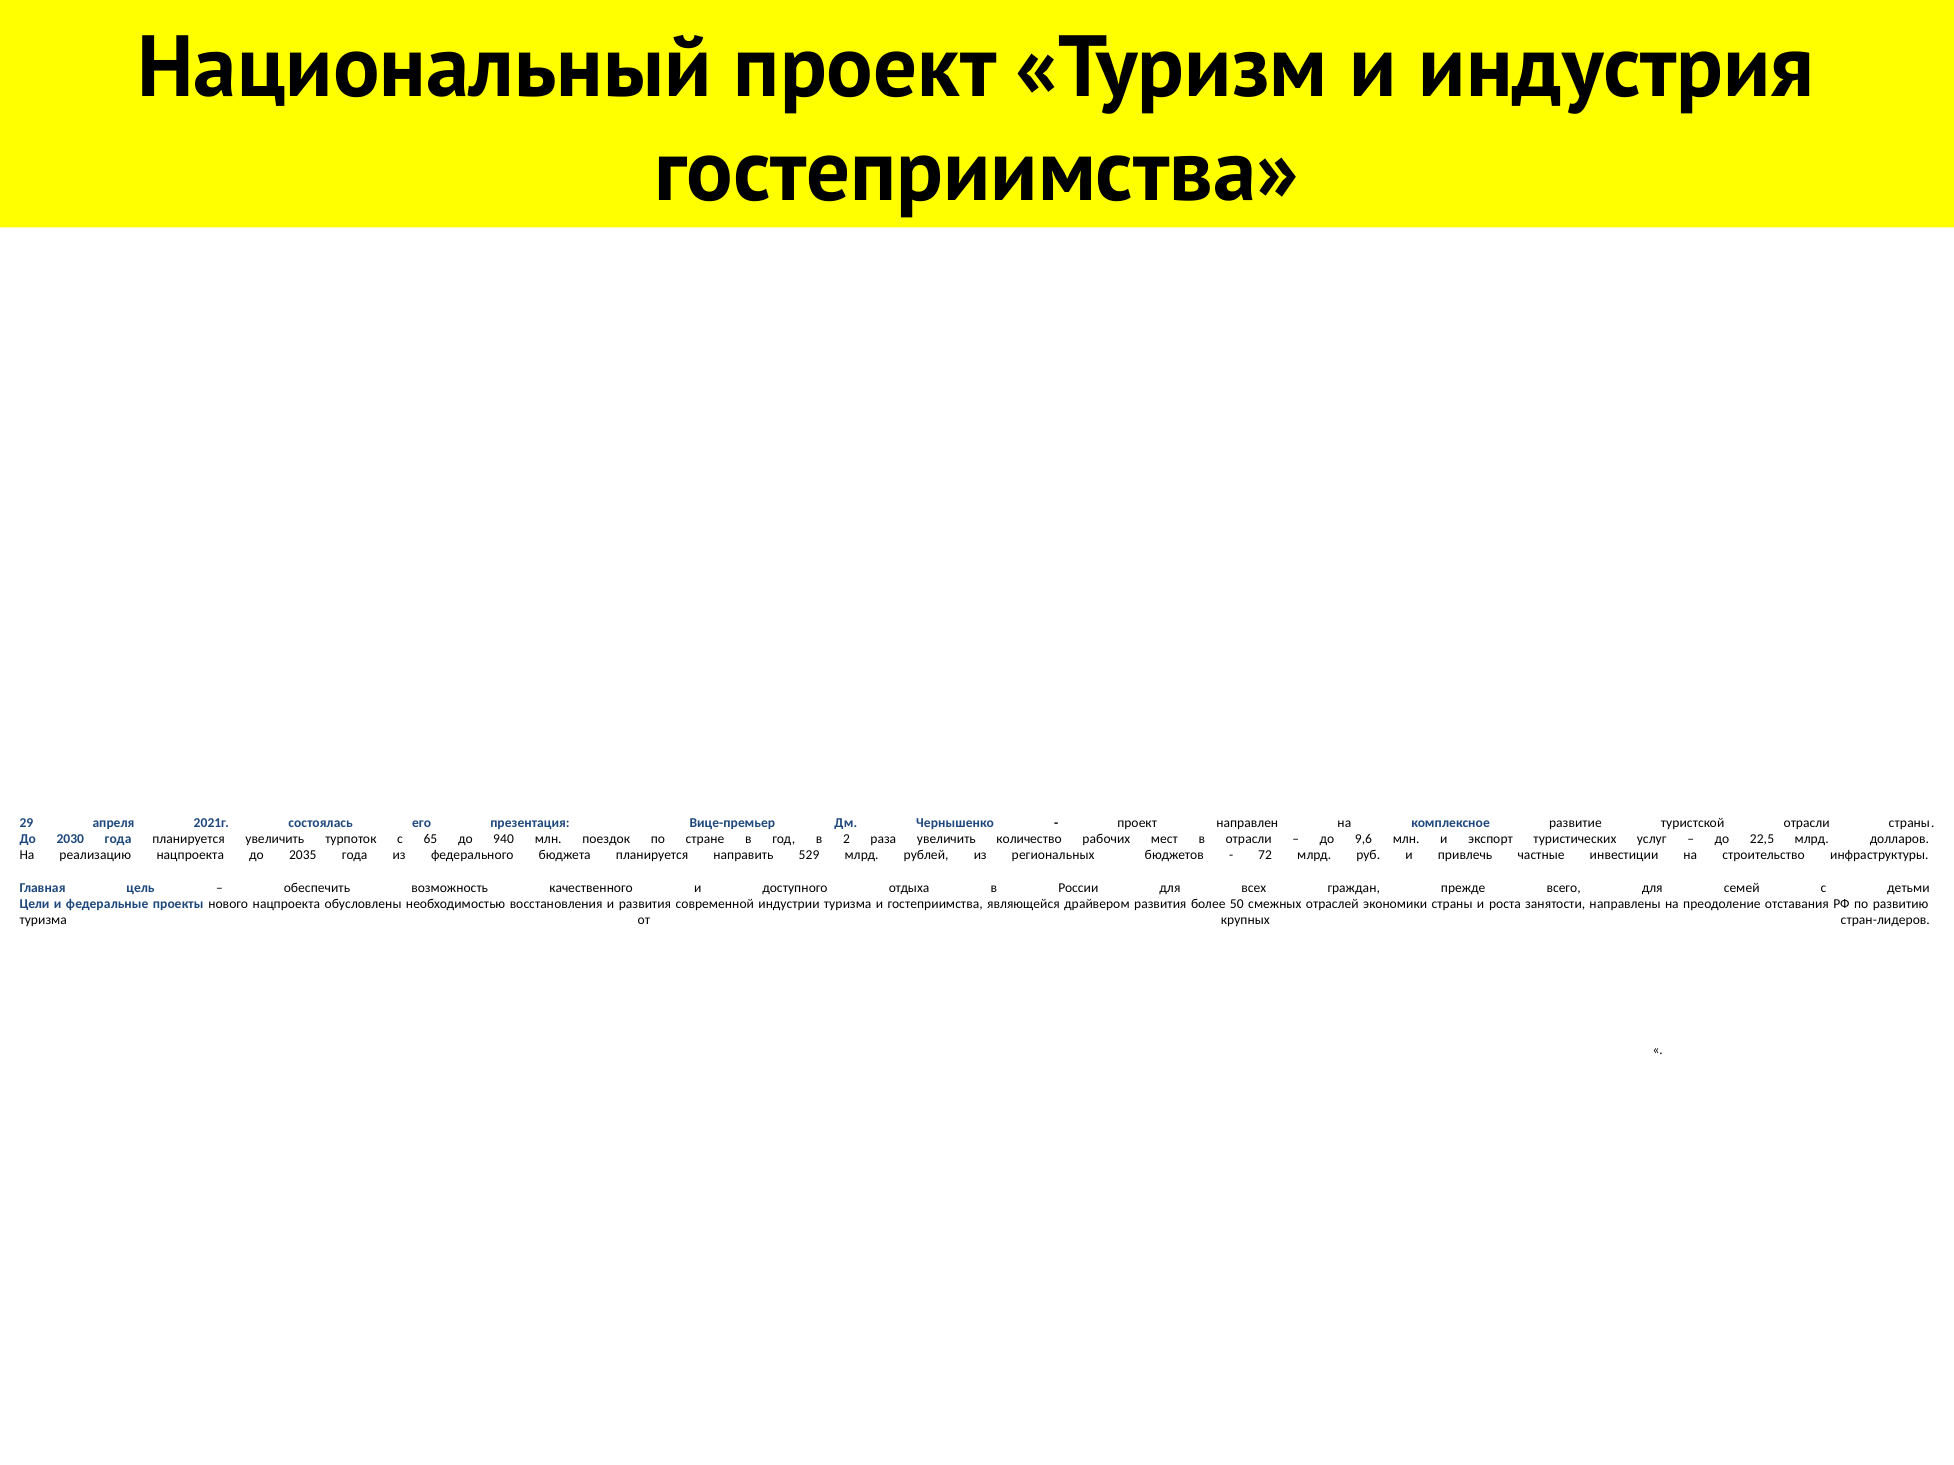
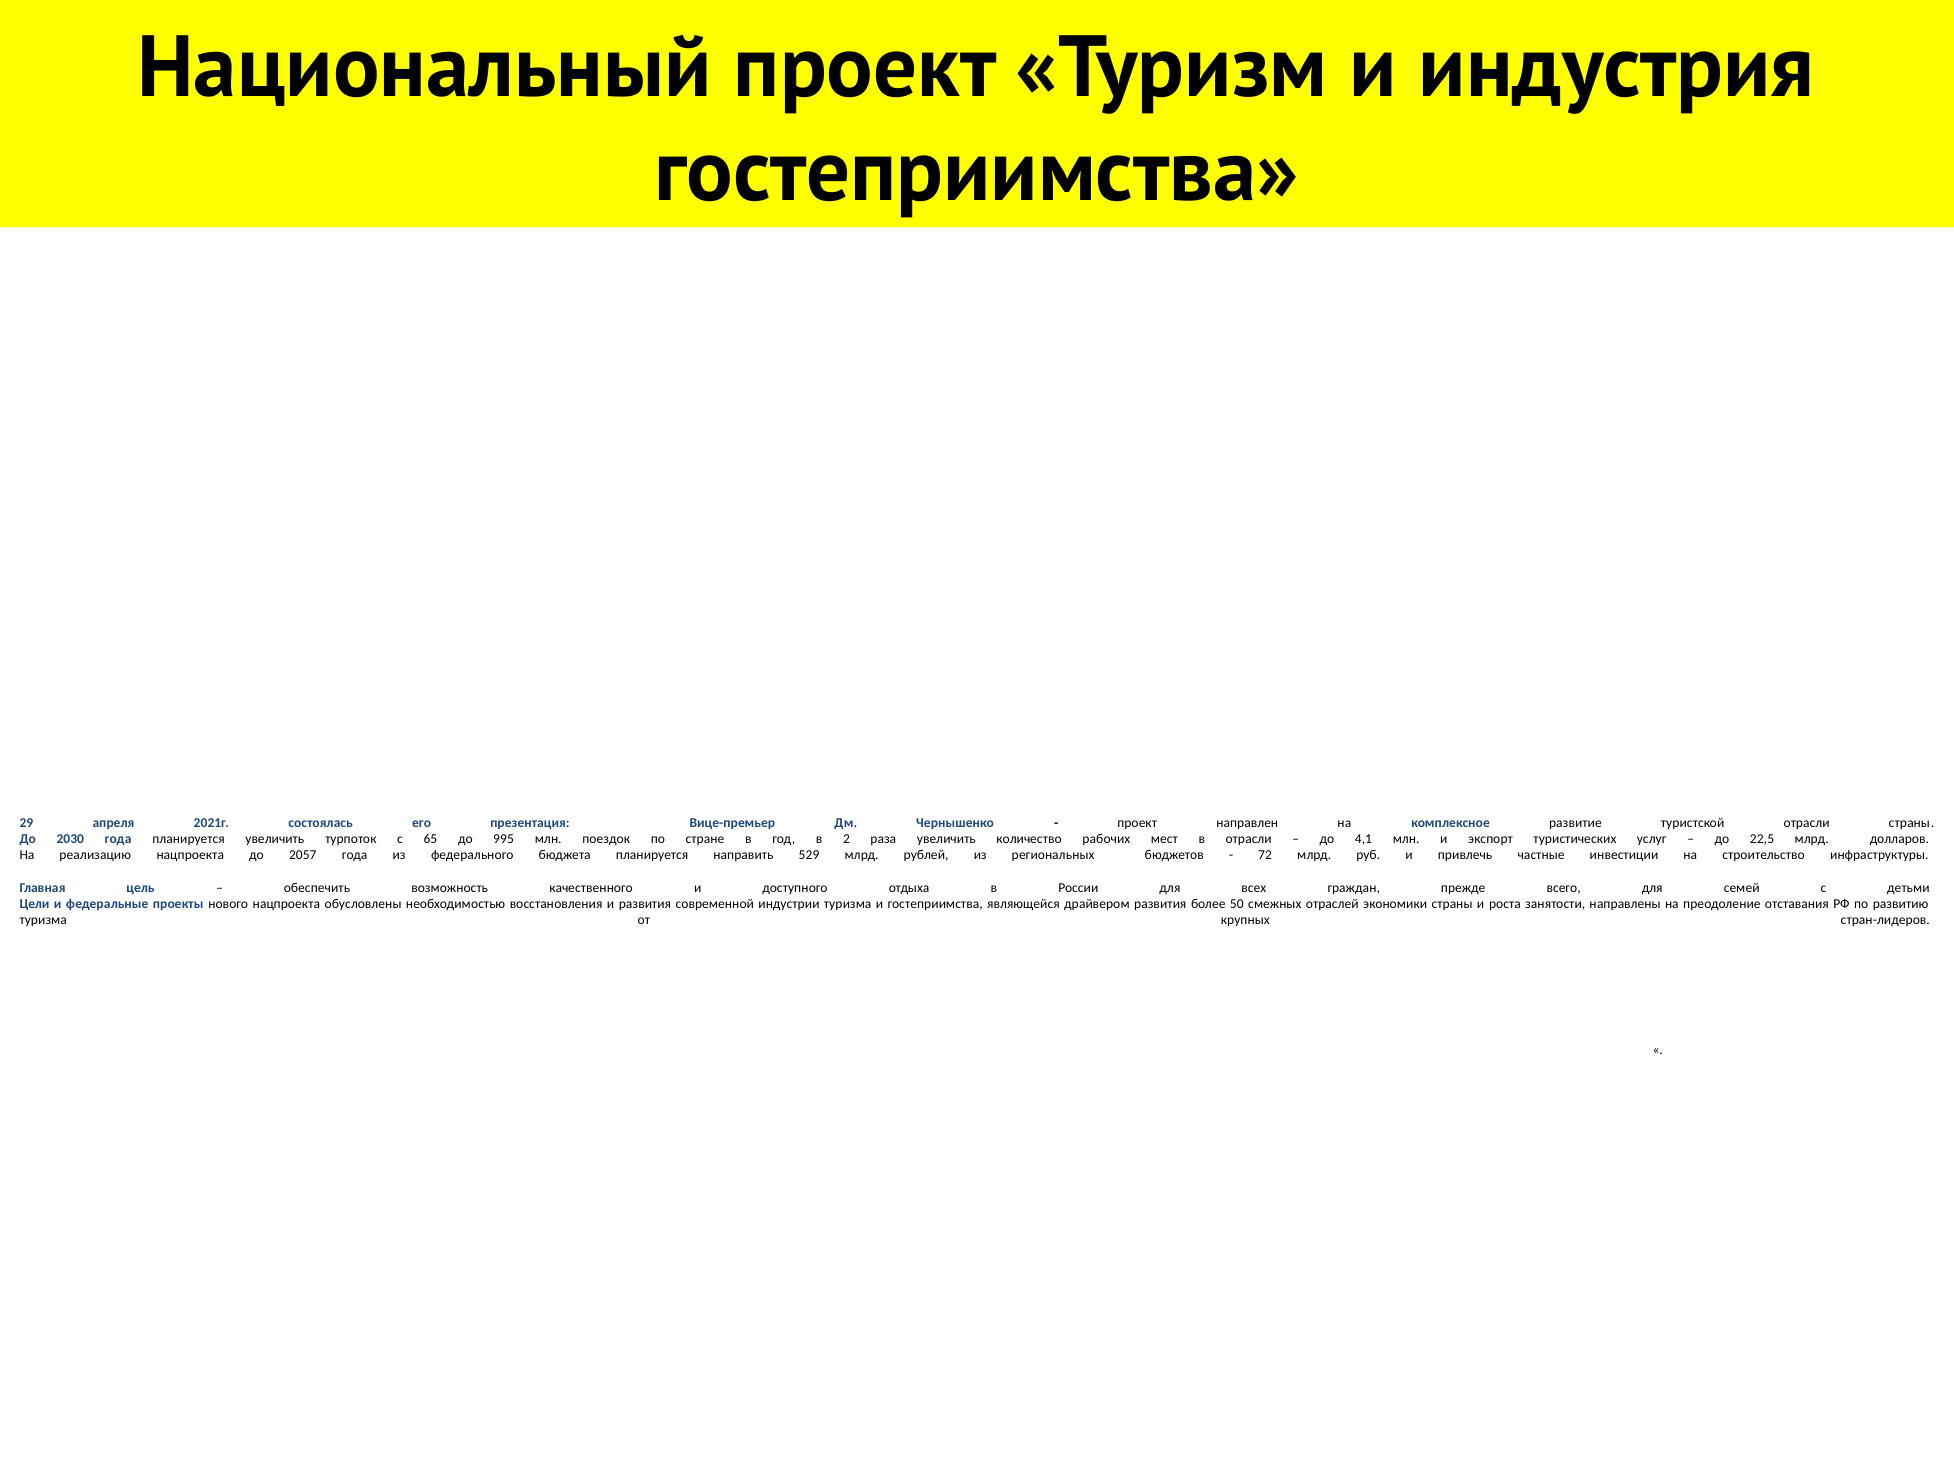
940: 940 -> 995 (504, 839)
9,6: 9,6 -> 4,1 (1364, 839)
2035: 2035 -> 2057 (303, 856)
